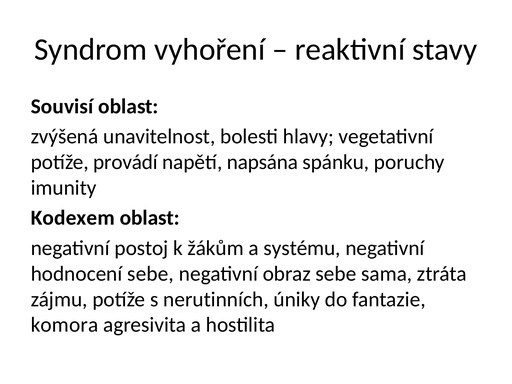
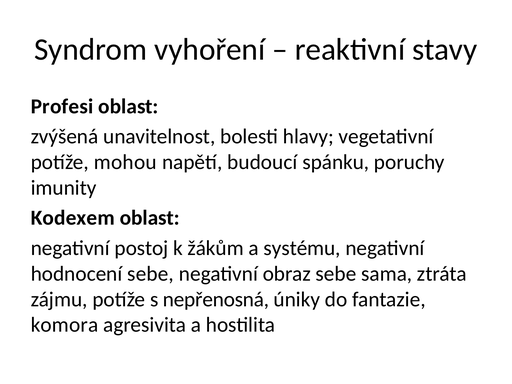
Souvisí: Souvisí -> Profesi (62, 106)
provádí: provádí -> mohou (125, 162)
napsána: napsána -> budoucí (262, 162)
nerutinních: nerutinních -> nepřenosná (216, 299)
